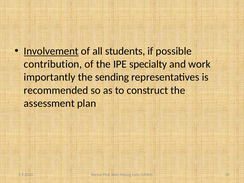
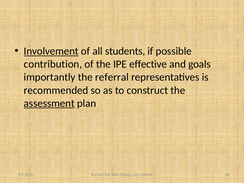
specialty: specialty -> effective (148, 64)
work: work -> goals (200, 64)
sending: sending -> referral (112, 77)
assessment underline: none -> present (49, 103)
